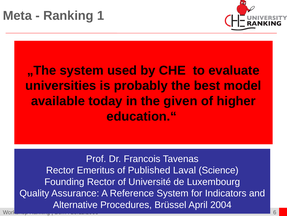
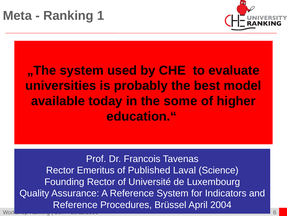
given: given -> some (180, 101)
Alternative: Alternative -> Reference (75, 204)
